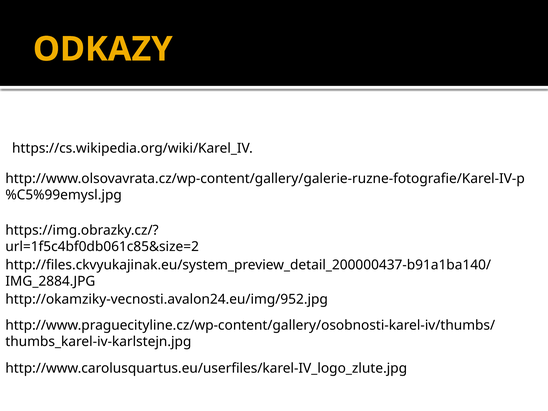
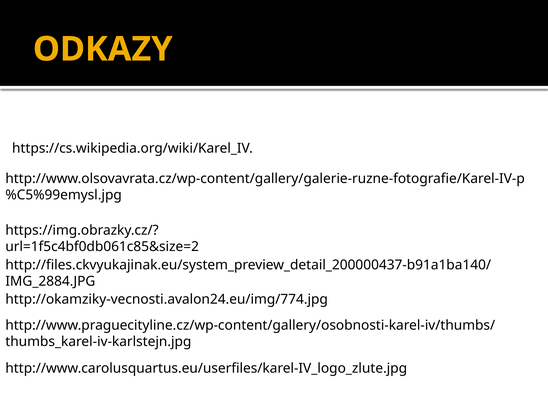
http://okamziky-vecnosti.avalon24.eu/img/952.jpg: http://okamziky-vecnosti.avalon24.eu/img/952.jpg -> http://okamziky-vecnosti.avalon24.eu/img/774.jpg (167, 299)
